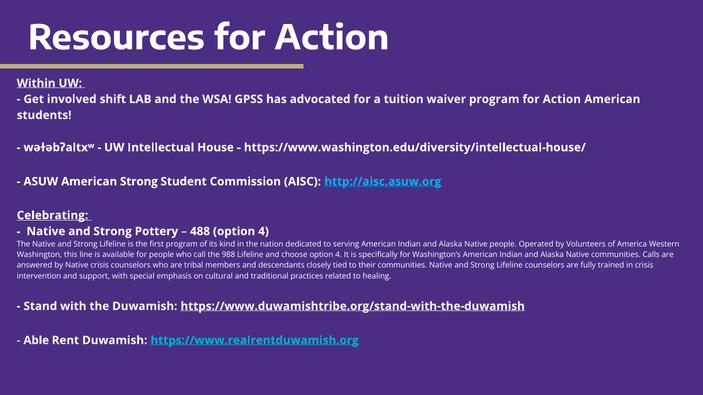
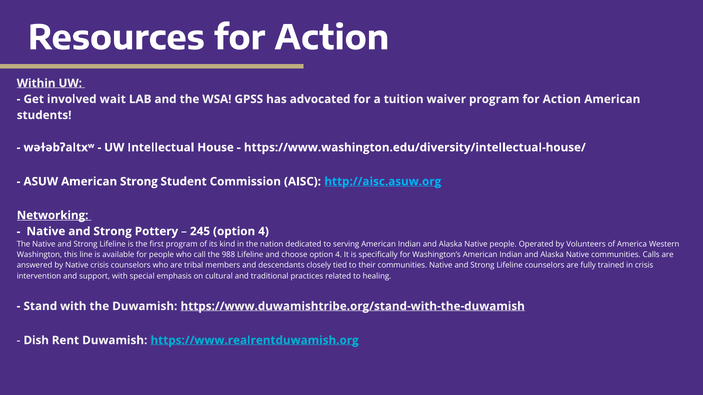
shift: shift -> wait (113, 99)
Celebrating: Celebrating -> Networking (53, 216)
488: 488 -> 245 (200, 232)
Able: Able -> Dish (36, 341)
